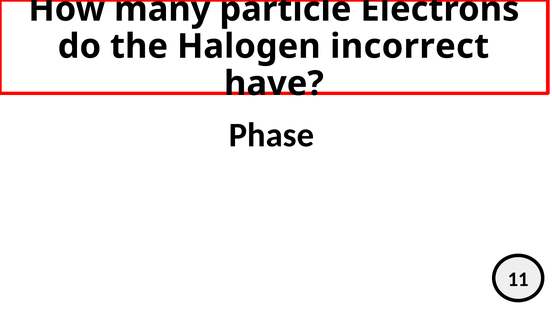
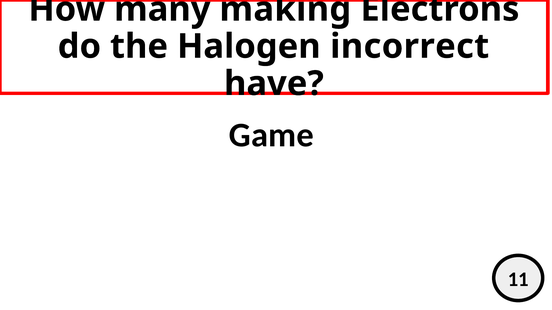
particle: particle -> making (285, 9)
Phase: Phase -> Game (271, 135)
